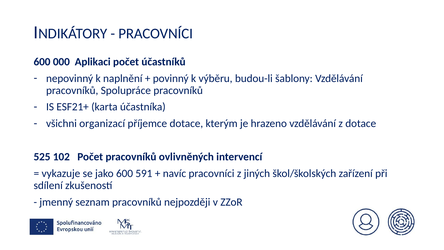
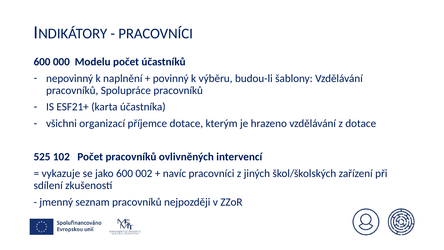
Aplikaci: Aplikaci -> Modelu (93, 62)
591: 591 -> 002 (144, 173)
